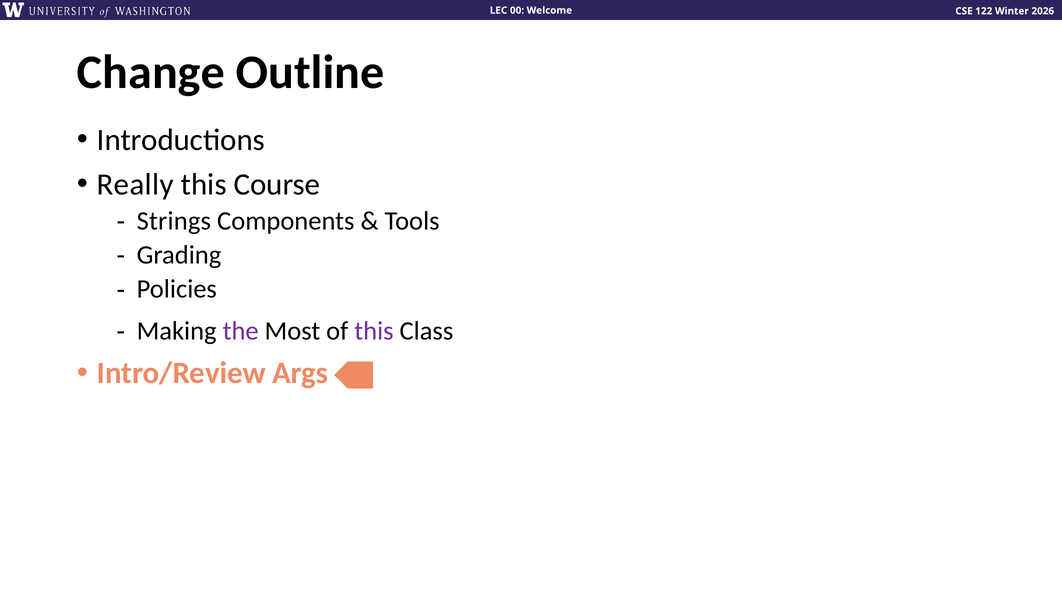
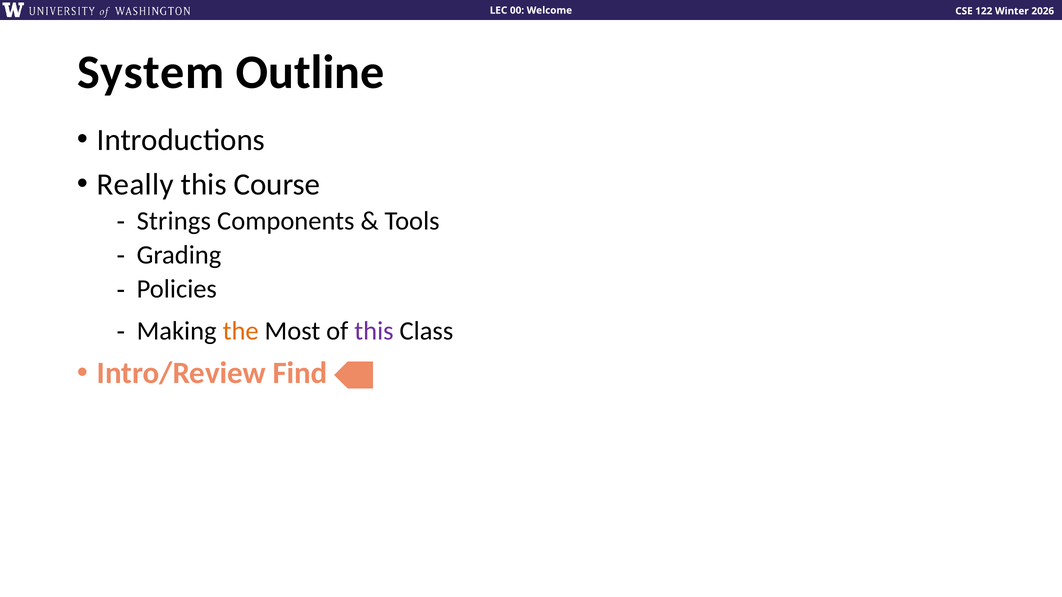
Change: Change -> System (151, 73)
the colour: purple -> orange (241, 331)
Args: Args -> Find (300, 373)
